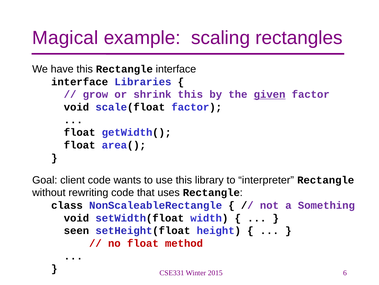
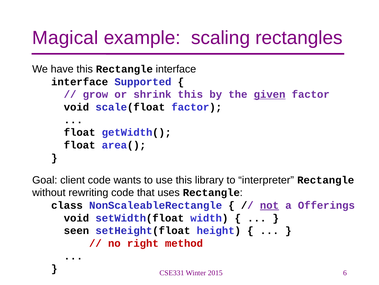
Libraries: Libraries -> Supported (143, 82)
not underline: none -> present (269, 205)
Something: Something -> Offerings (326, 205)
no float: float -> right (143, 243)
